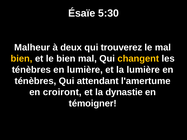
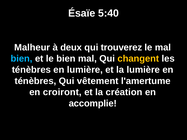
5:30: 5:30 -> 5:40 (109, 13)
bien colour: yellow -> light blue (22, 59)
attendant: attendant -> vêtement (98, 81)
dynastie: dynastie -> création (124, 92)
témoigner: témoigner -> accomplie (93, 104)
